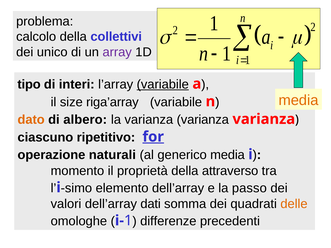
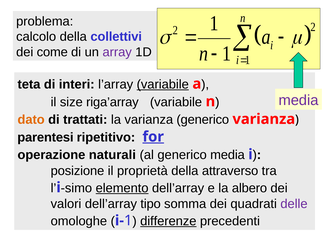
unico: unico -> come (52, 52)
tipo: tipo -> teta (29, 84)
media colour: orange -> purple (299, 100)
albero: albero -> trattati (85, 120)
la varianza varianza: varianza -> generico (203, 120)
ciascuno: ciascuno -> parentesi (45, 137)
momento: momento -> posizione (77, 171)
elemento underline: none -> present (122, 188)
passo: passo -> albero (249, 188)
dati: dati -> tipo (151, 204)
delle colour: orange -> purple (294, 204)
differenze underline: none -> present (168, 221)
